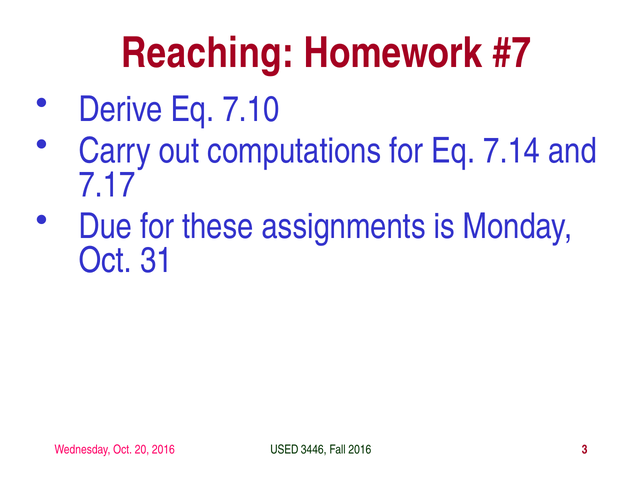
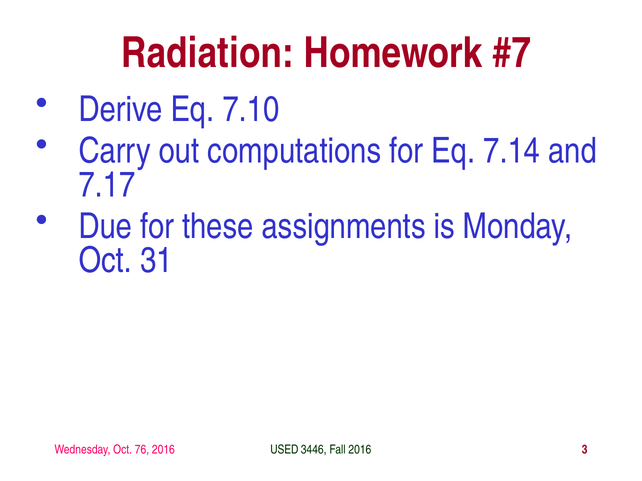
Reaching: Reaching -> Radiation (208, 53)
20: 20 -> 76 (142, 450)
